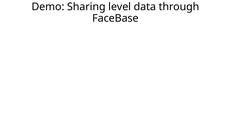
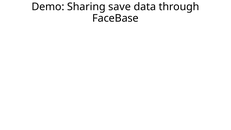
level: level -> save (120, 7)
